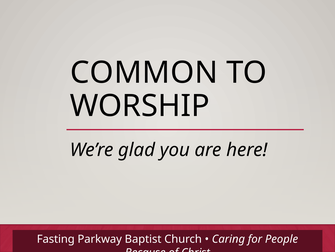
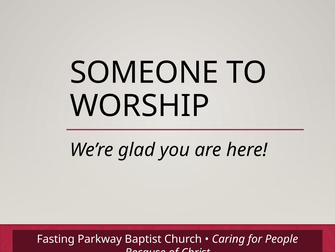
COMMON: COMMON -> SOMEONE (144, 73)
